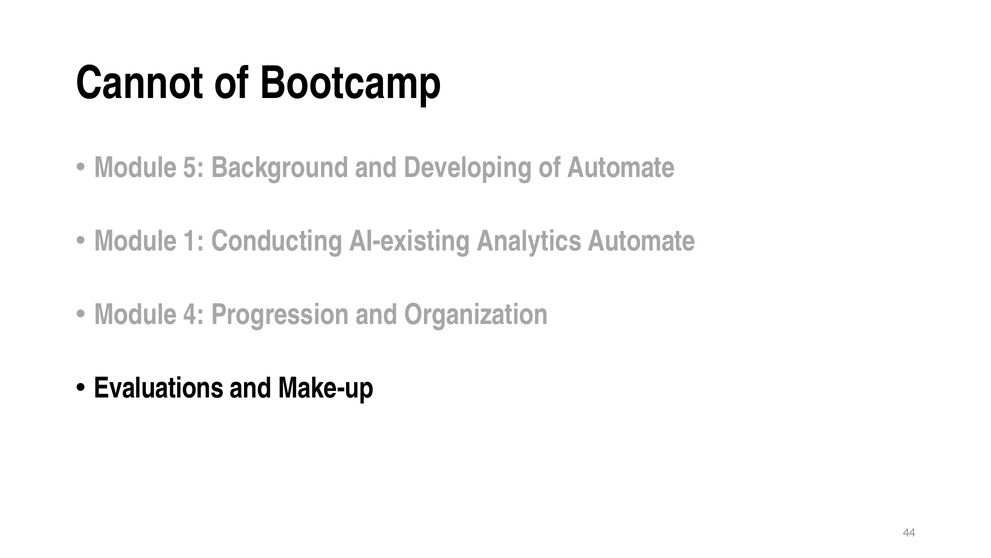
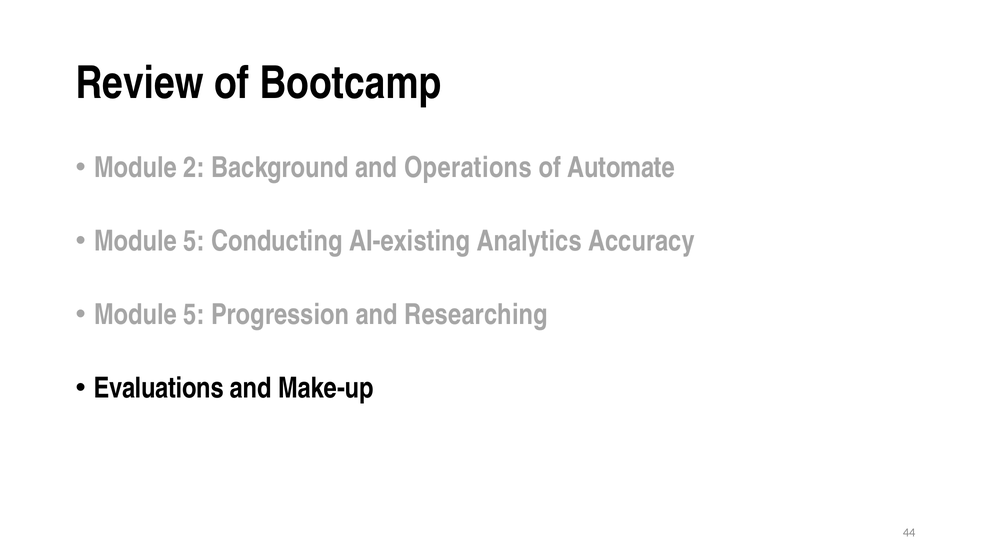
Cannot: Cannot -> Review (140, 83)
5: 5 -> 2 (194, 168)
Developing: Developing -> Operations (468, 168)
1: 1 -> 5 (194, 241)
Analytics Automate: Automate -> Accuracy (641, 241)
4: 4 -> 5 (194, 314)
Organization: Organization -> Researching (476, 314)
